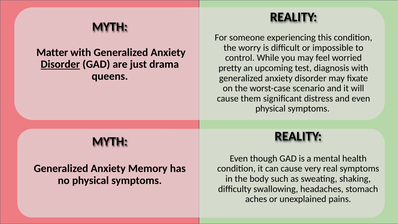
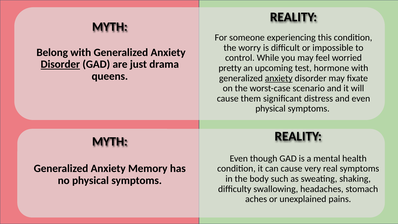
Matter: Matter -> Belong (52, 52)
diagnosis: diagnosis -> hormone (331, 68)
anxiety underline: none -> present (279, 78)
